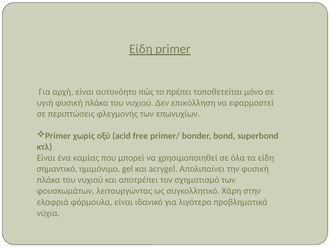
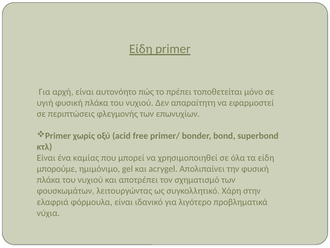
επικόλληση: επικόλληση -> απαραίτητη (193, 103)
σημαντικό: σημαντικό -> μπορούμε (57, 169)
